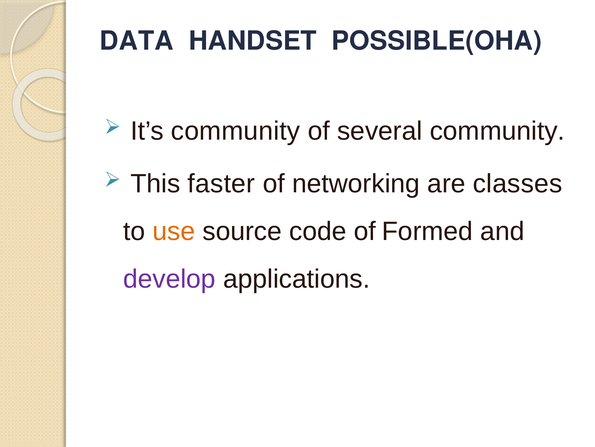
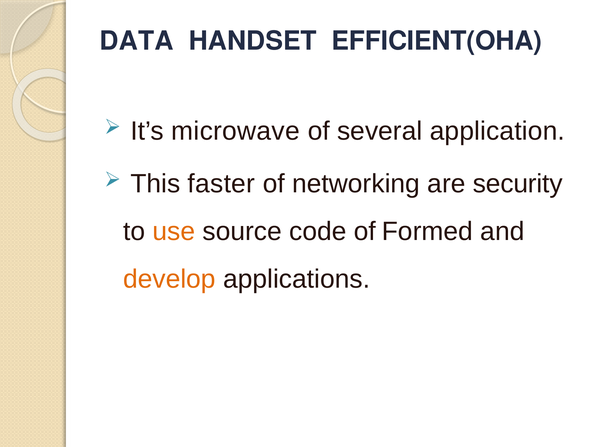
POSSIBLE(OHA: POSSIBLE(OHA -> EFFICIENT(OHA (437, 41)
It’s community: community -> microwave (236, 131)
several community: community -> application (497, 131)
classes: classes -> security (518, 183)
develop colour: purple -> orange (169, 279)
